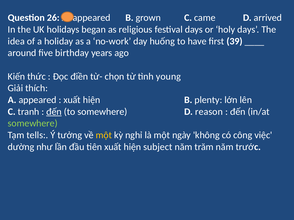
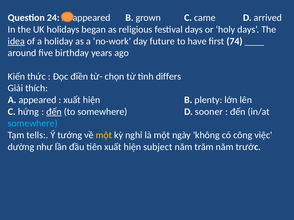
26: 26 -> 24 (53, 18)
idea underline: none -> present (16, 41)
huống: huống -> future (162, 41)
39: 39 -> 74 (234, 41)
young: young -> differs (168, 77)
tranh: tranh -> hứng (28, 112)
reason: reason -> sooner (209, 112)
somewhere colour: light green -> light blue (33, 124)
